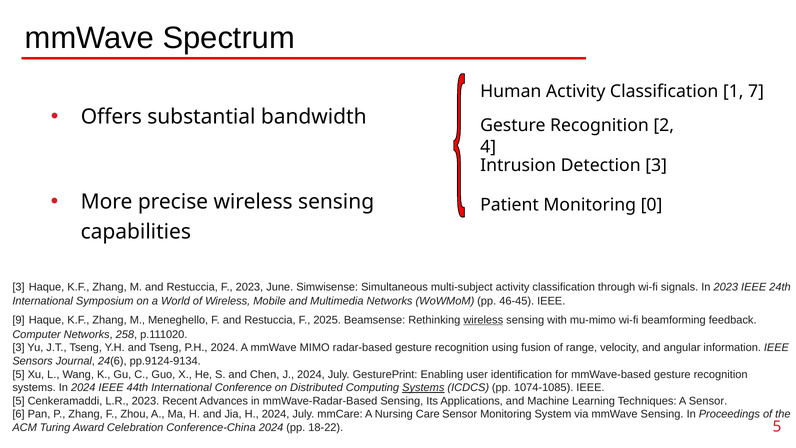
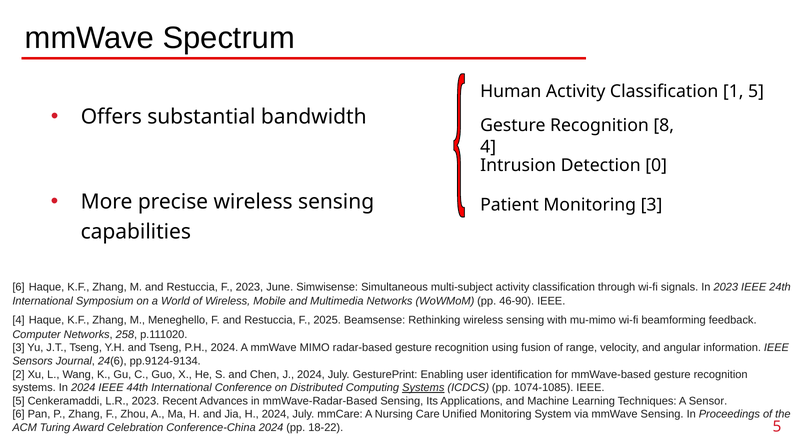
1 7: 7 -> 5 (756, 91)
2: 2 -> 8 (664, 125)
Detection 3: 3 -> 0 (656, 165)
Monitoring 0: 0 -> 3 (652, 205)
3: 3 -> 6 (18, 287)
46-45: 46-45 -> 46-90 (517, 301)
9: 9 -> 4 (18, 320)
wireless underline: present -> none (483, 320)
5: 5 -> 2 (18, 374)
Care Sensor: Sensor -> Unified (460, 414)
